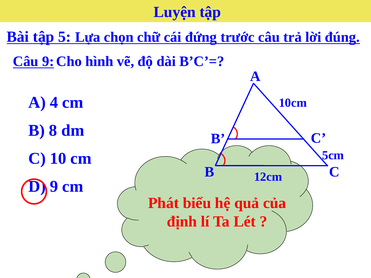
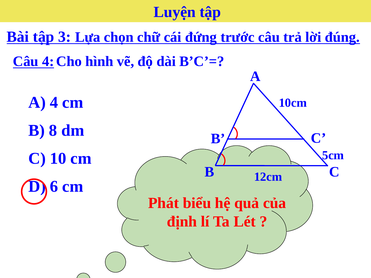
5: 5 -> 3 (65, 37)
Câu 9: 9 -> 4 (48, 62)
9: 9 -> 6 (54, 187)
